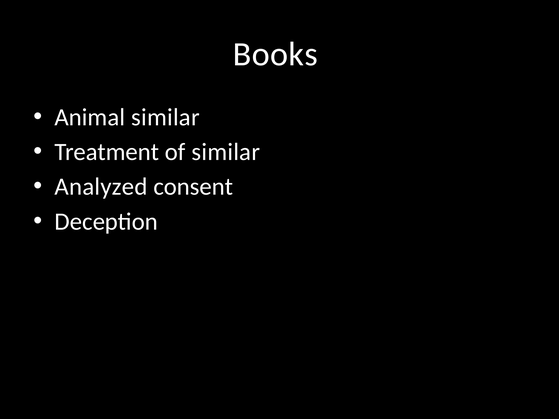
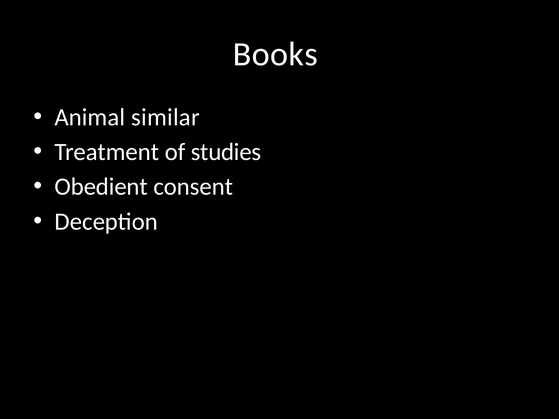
of similar: similar -> studies (226, 152)
Analyzed: Analyzed -> Obedient (101, 187)
